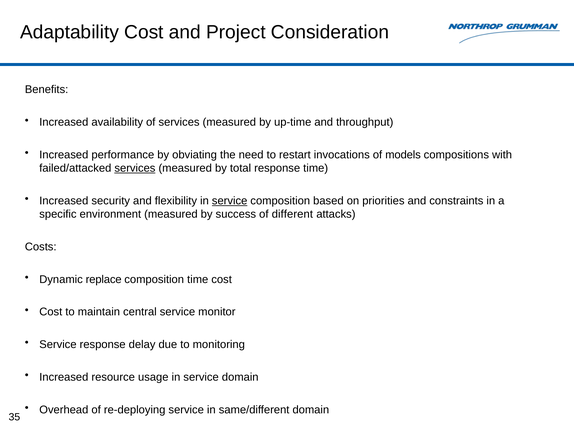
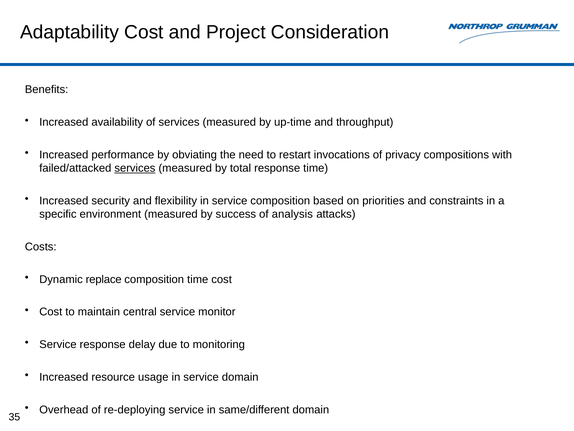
models: models -> privacy (403, 155)
service underline: present -> none (230, 201)
different: different -> analysis (292, 214)
